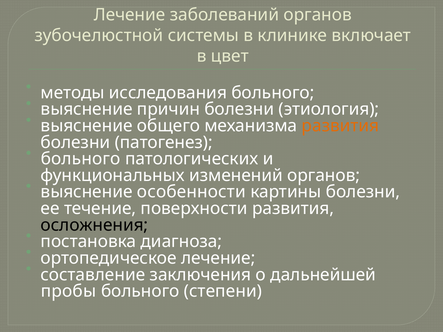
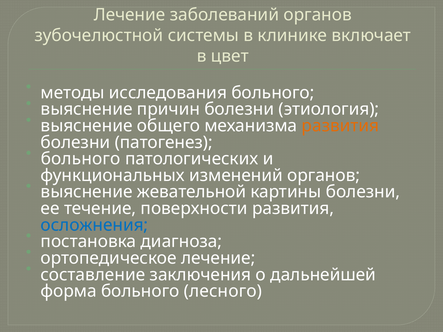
особенности: особенности -> жевательной (192, 192)
осложнения colour: black -> blue (94, 225)
пробы: пробы -> форма (69, 291)
степени: степени -> лесного (223, 291)
